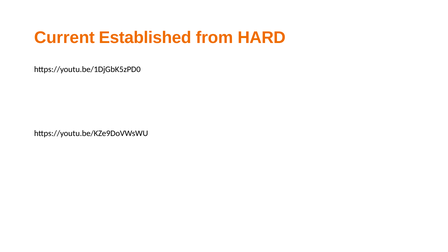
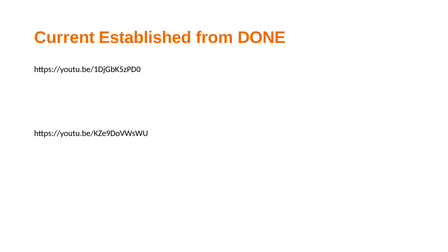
HARD: HARD -> DONE (262, 38)
